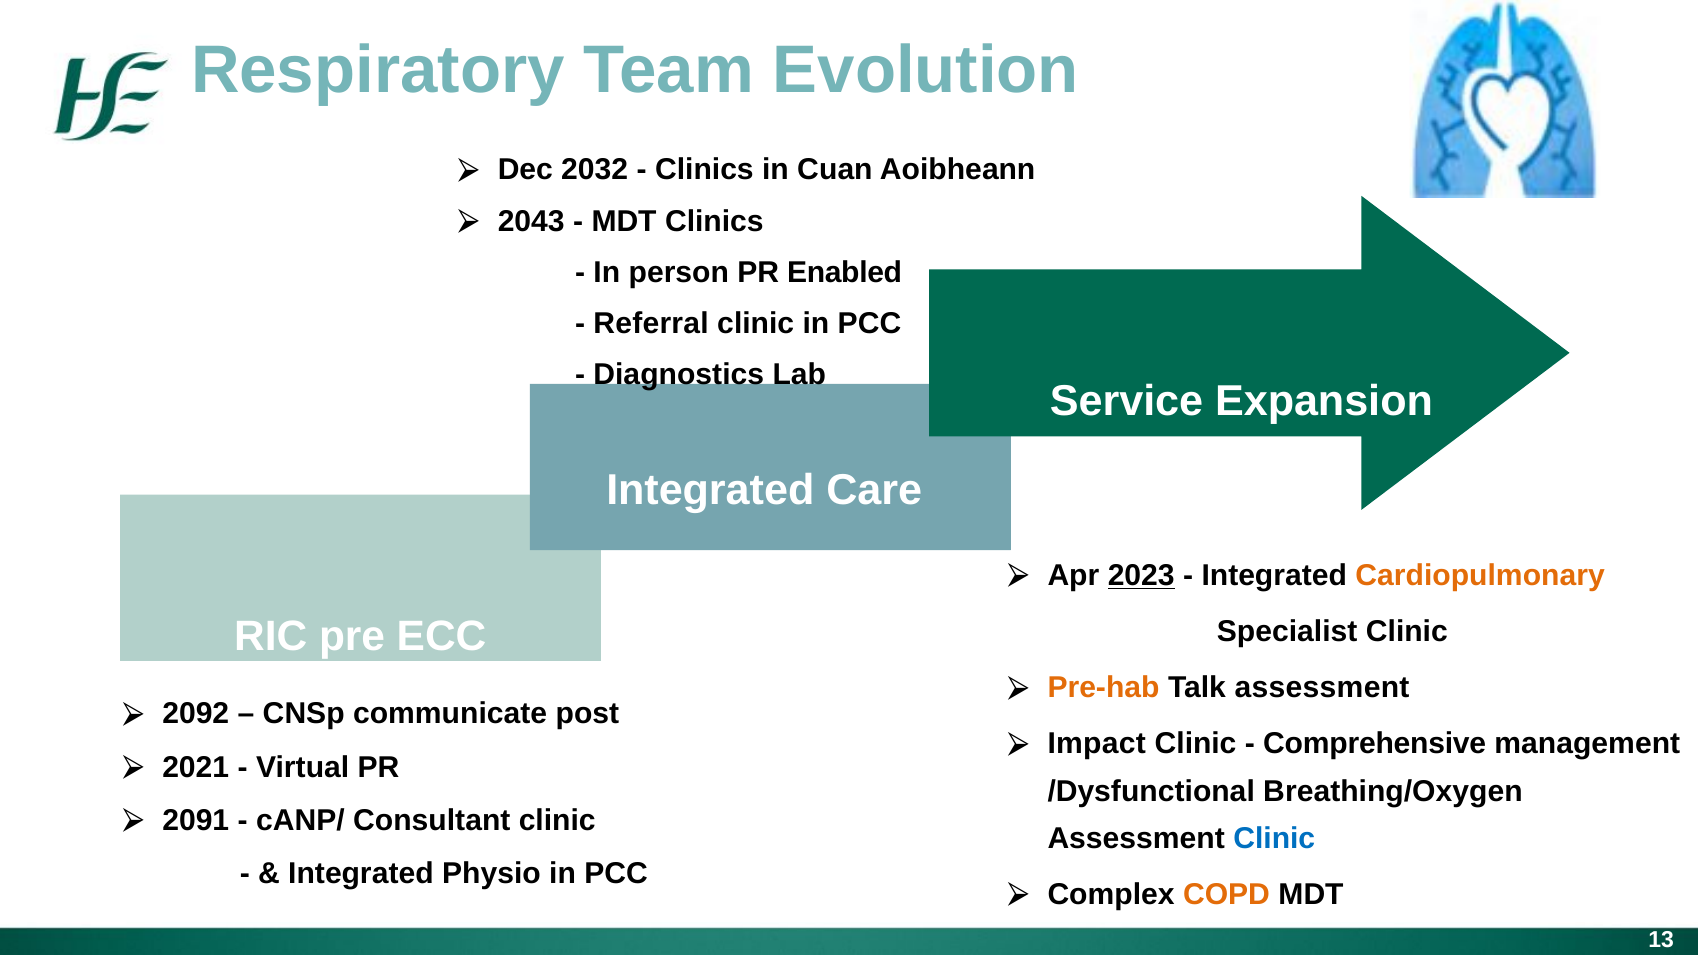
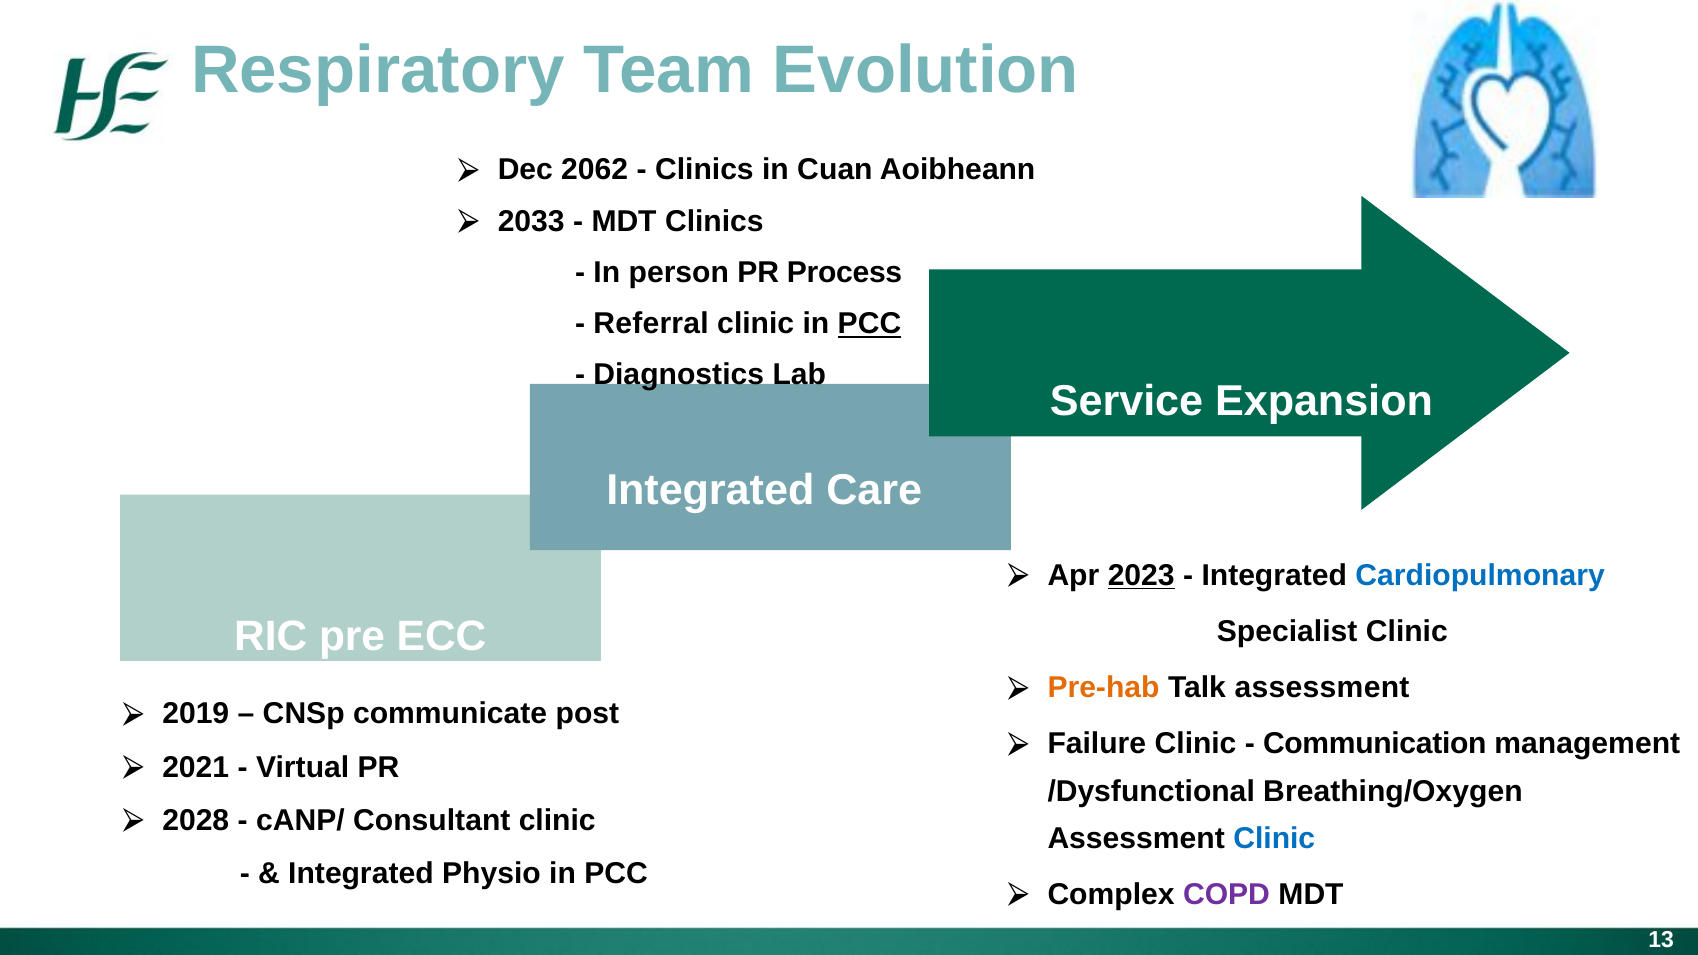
2032: 2032 -> 2062 (595, 170)
2043: 2043 -> 2033 (531, 221)
Enabled: Enabled -> Process (845, 273)
PCC underline: none -> present (869, 324)
Cardiopulmonary colour: orange -> blue (1480, 576)
2092: 2092 -> 2019 (196, 714)
Impact: Impact -> Failure (1097, 744)
Comprehensive: Comprehensive -> Communication (1375, 744)
2091: 2091 -> 2028 (196, 821)
COPD colour: orange -> purple (1226, 895)
